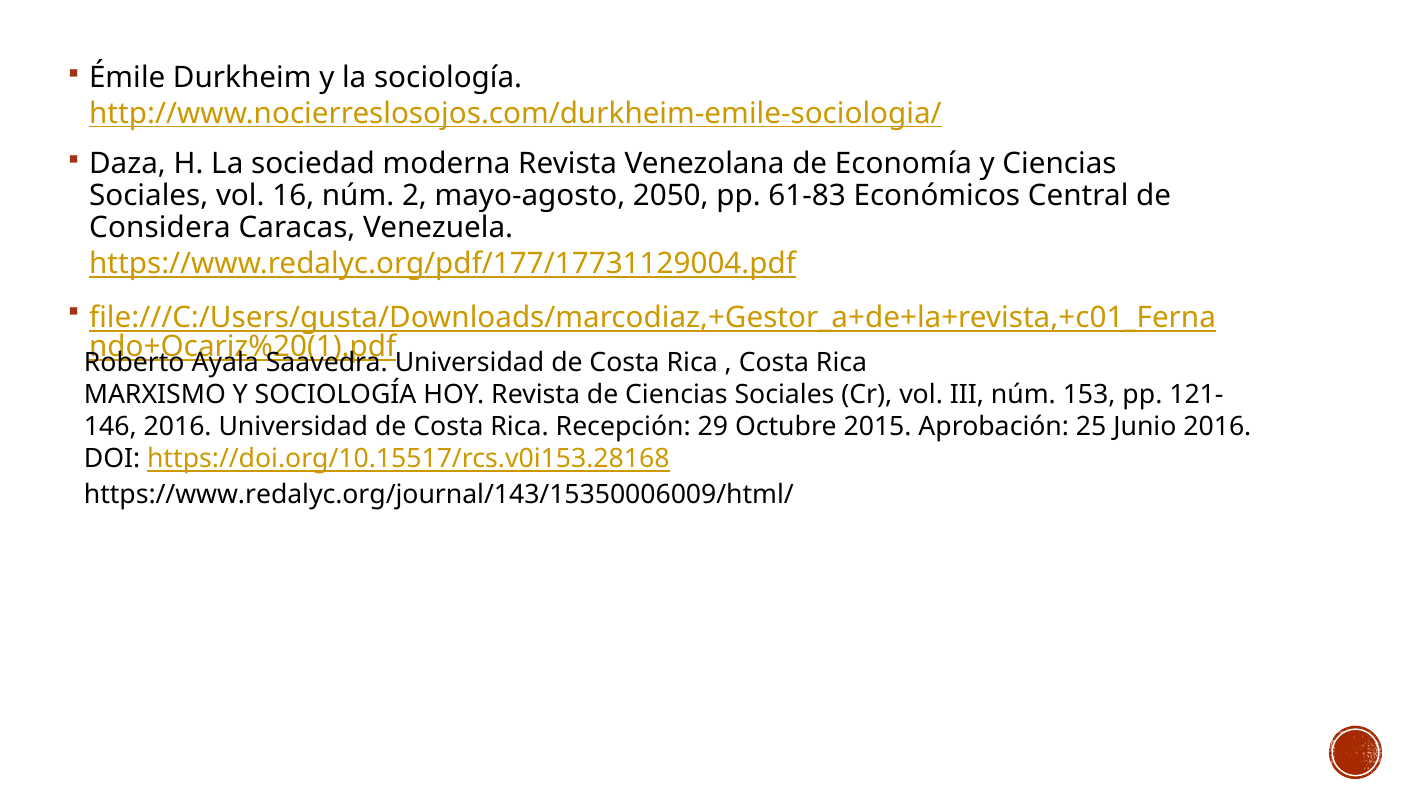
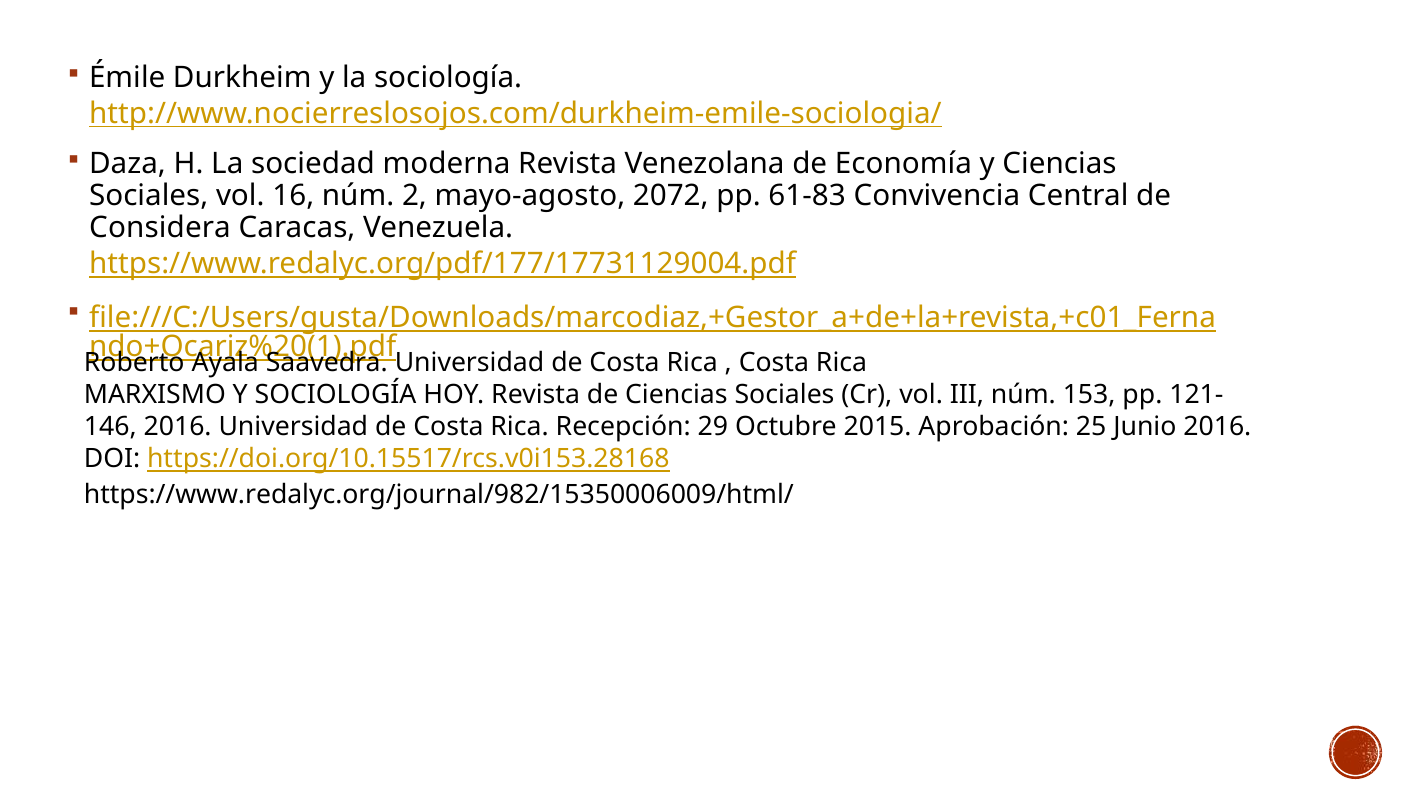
2050: 2050 -> 2072 (671, 196)
Económicos: Económicos -> Convivencia (937, 196)
https://www.redalyc.org/journal/143/15350006009/html/: https://www.redalyc.org/journal/143/15350006009/html/ -> https://www.redalyc.org/journal/982/15350006009/html/ (439, 495)
